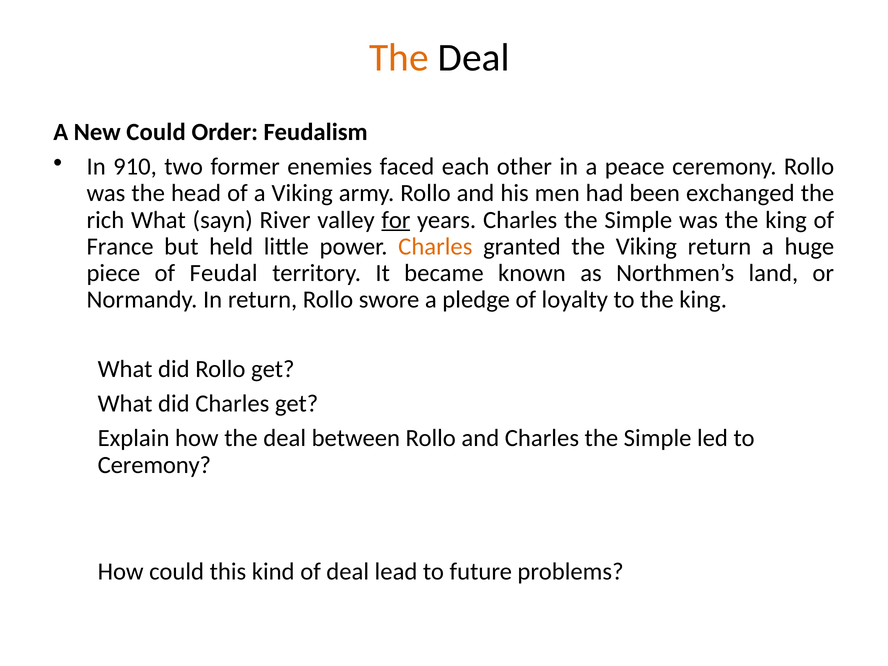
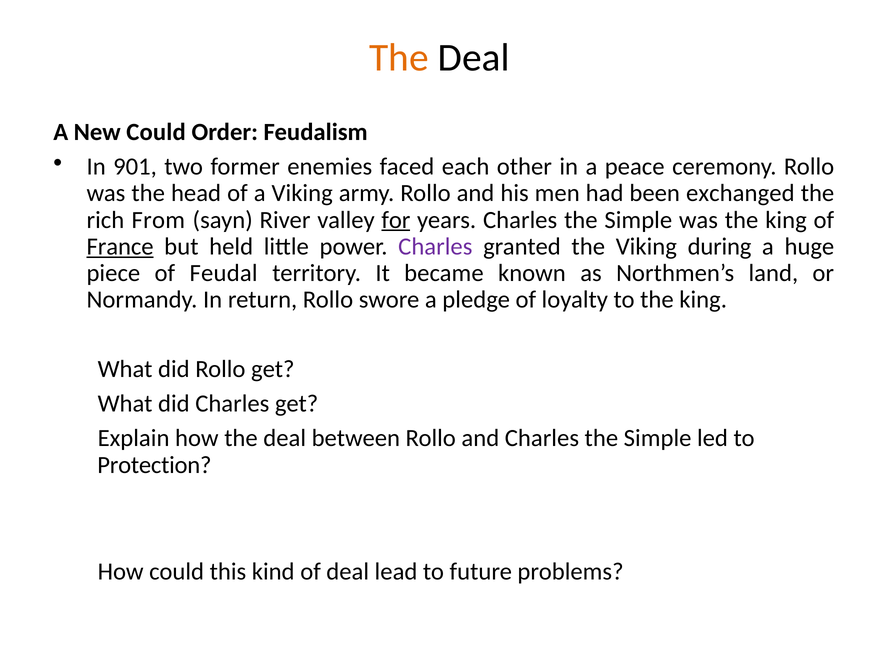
910: 910 -> 901 (135, 167)
rich What: What -> From (158, 220)
France underline: none -> present (120, 247)
Charles colour: orange -> purple (435, 247)
Viking return: return -> during (720, 247)
Ceremony: Ceremony -> Protection (154, 465)
